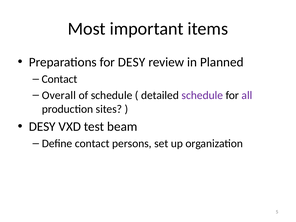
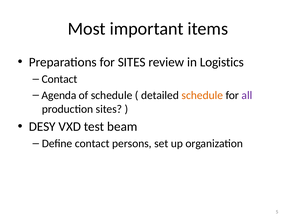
for DESY: DESY -> SITES (132, 62)
Planned: Planned -> Logistics (222, 62)
Overall: Overall -> Agenda (59, 95)
schedule colour: purple -> orange (202, 95)
